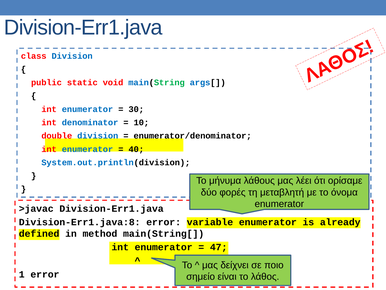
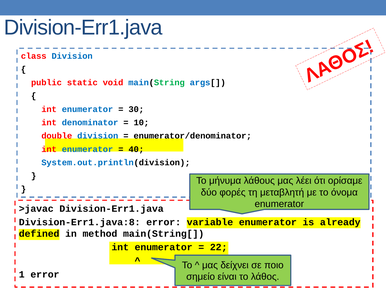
47: 47 -> 22 (219, 247)
